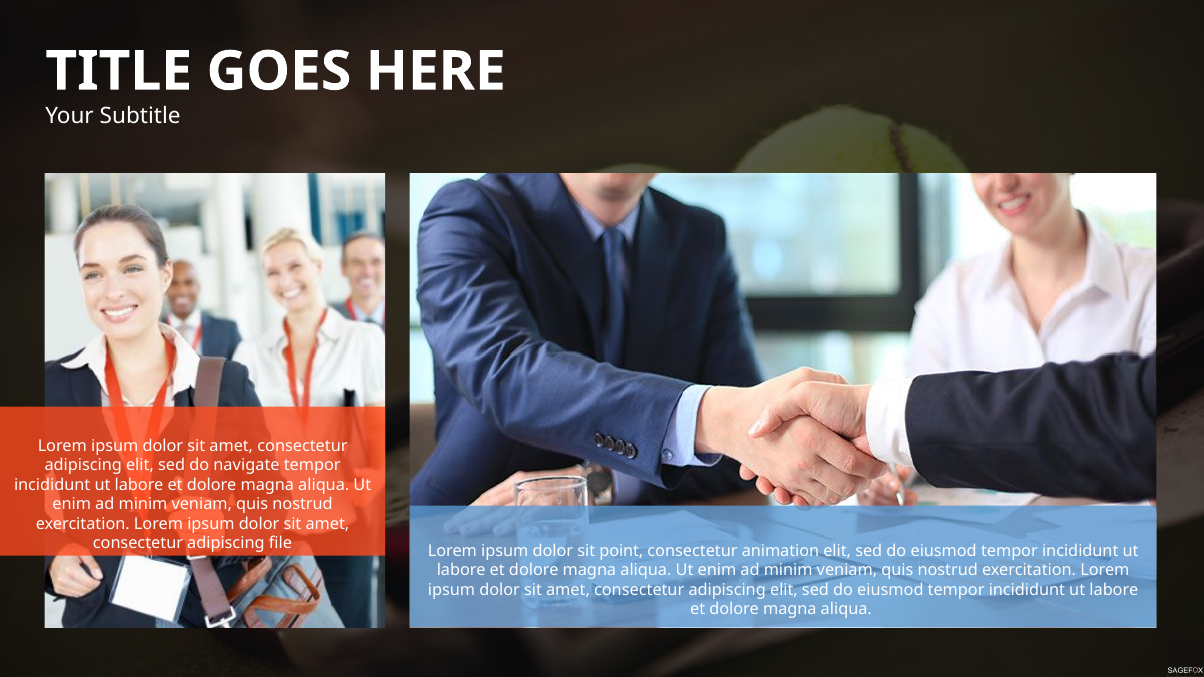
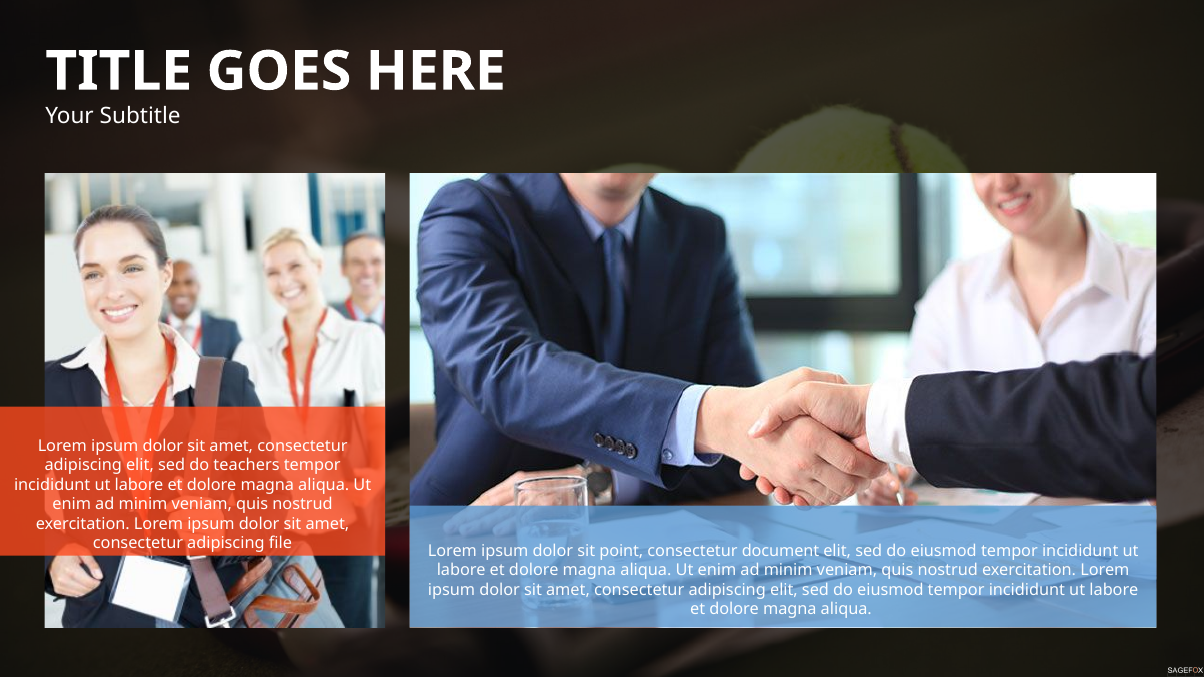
navigate: navigate -> teachers (247, 465)
animation: animation -> document (781, 551)
